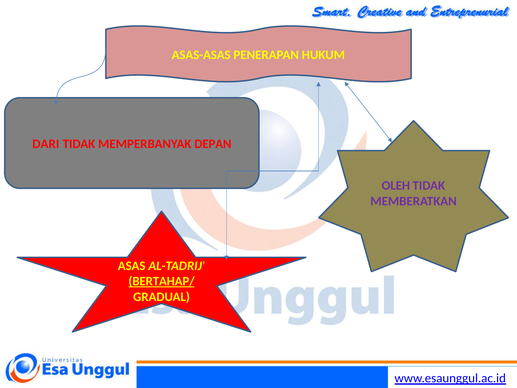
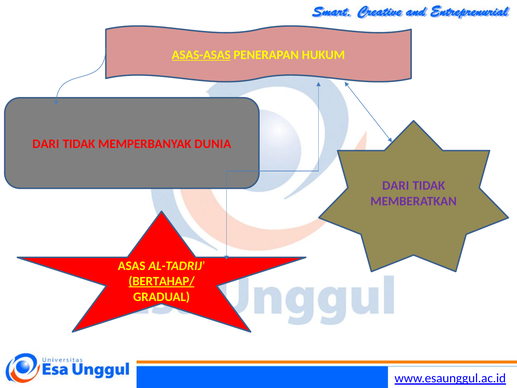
ASAS-ASAS underline: none -> present (201, 55)
DEPAN: DEPAN -> DUNIA (213, 144)
OLEH: OLEH -> DARI (396, 185)
